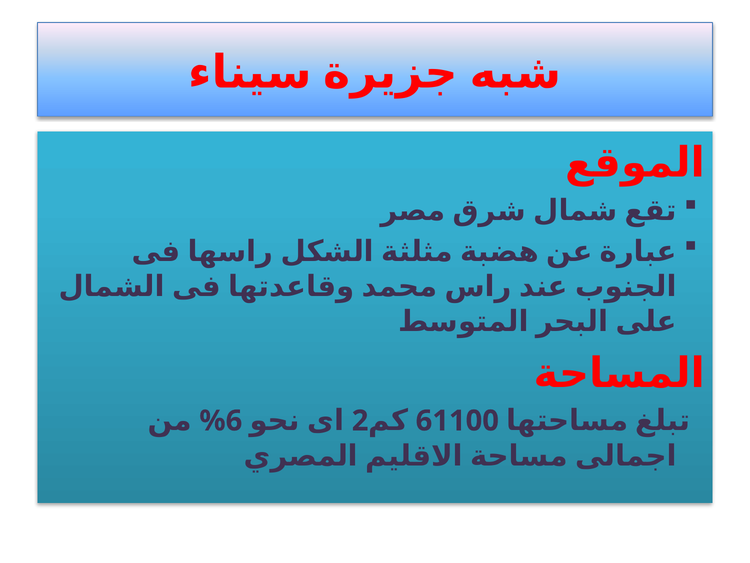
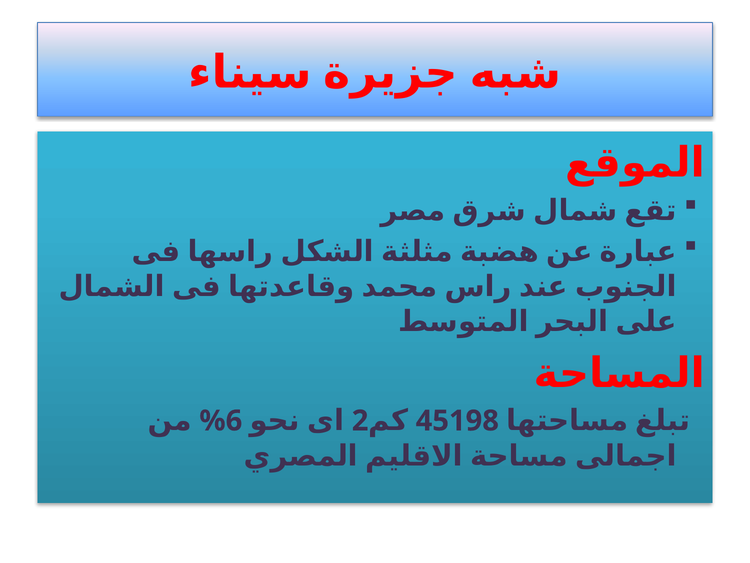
61100: 61100 -> 45198 (457, 420)
